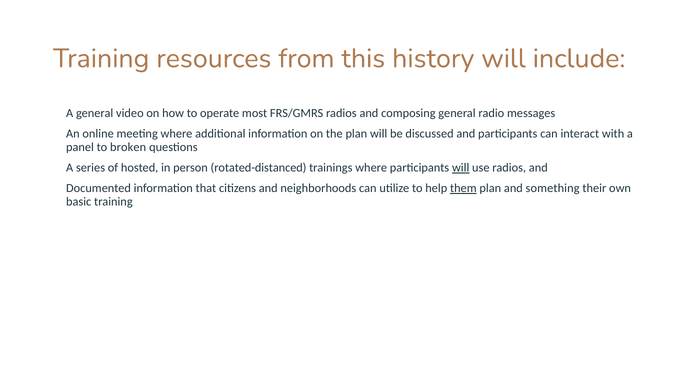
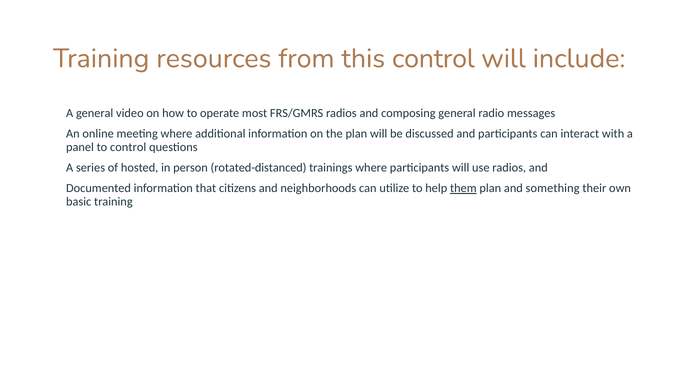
this history: history -> control (433, 58)
to broken: broken -> control (128, 147)
will underline: present -> none (461, 168)
